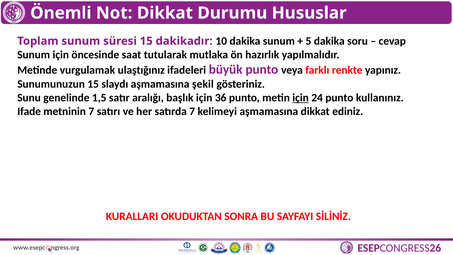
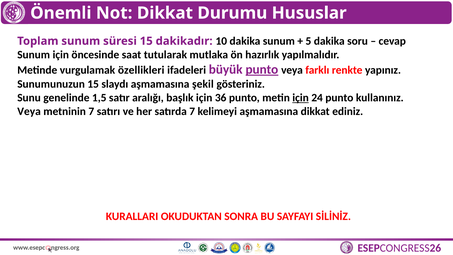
ulaştığınız: ulaştığınız -> özellikleri (141, 70)
punto underline: none -> present (262, 69)
Ifade: Ifade -> Veya (29, 111)
